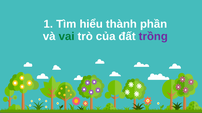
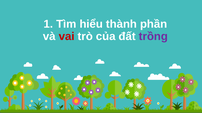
vai colour: green -> red (67, 37)
